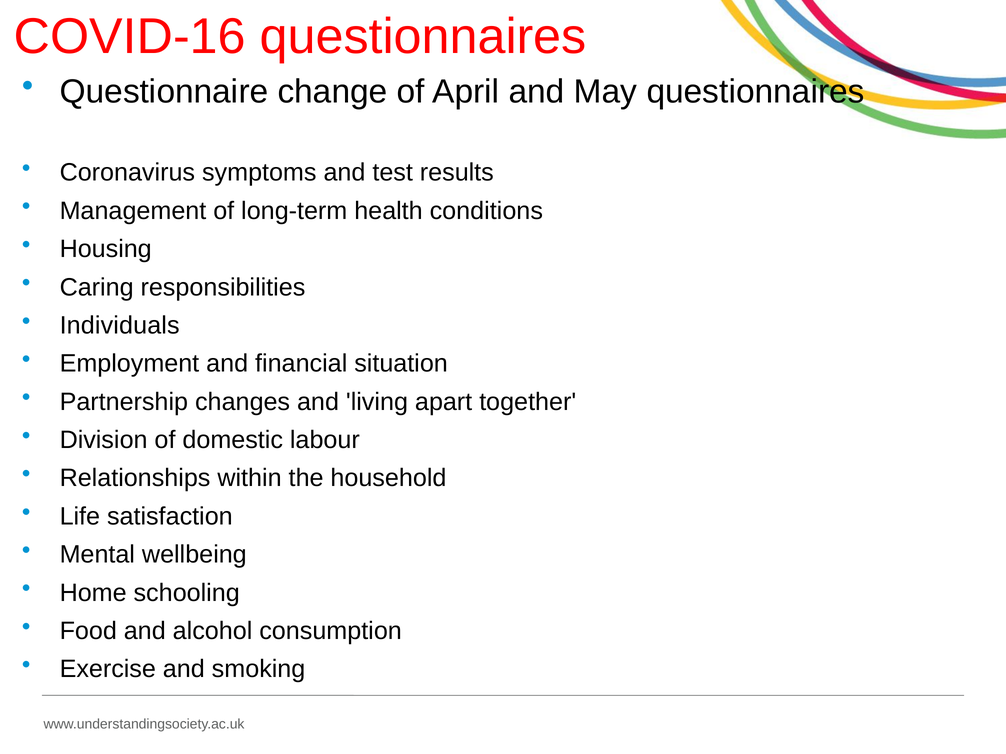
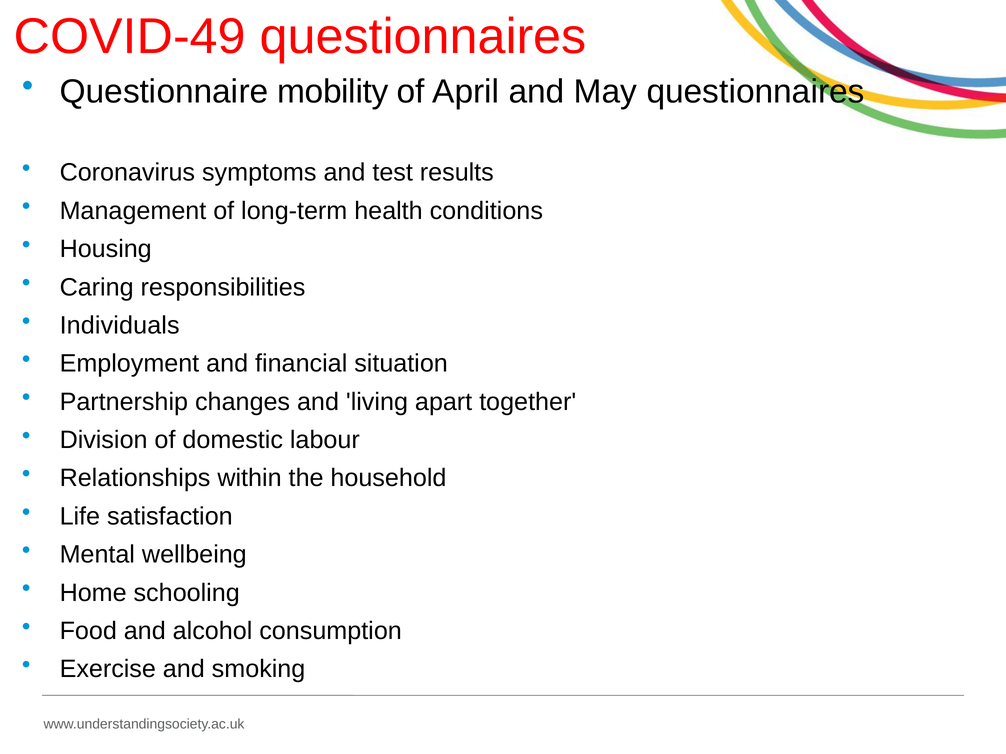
COVID-16: COVID-16 -> COVID-49 (130, 37)
change: change -> mobility (333, 92)
